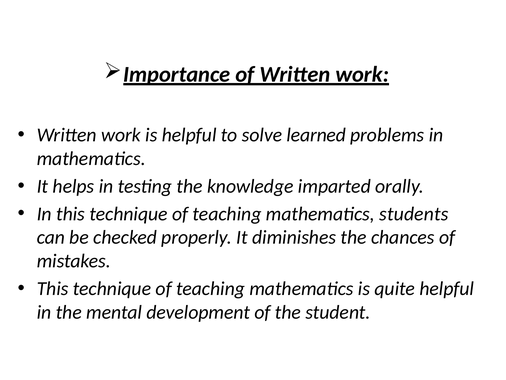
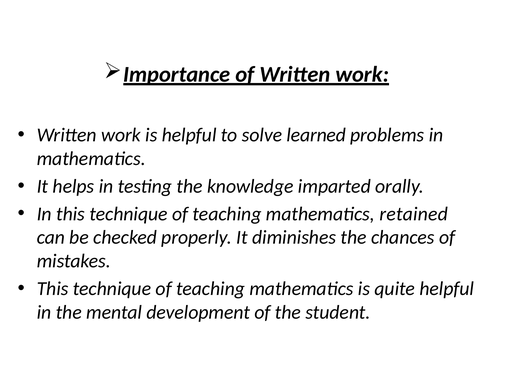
students: students -> retained (414, 214)
